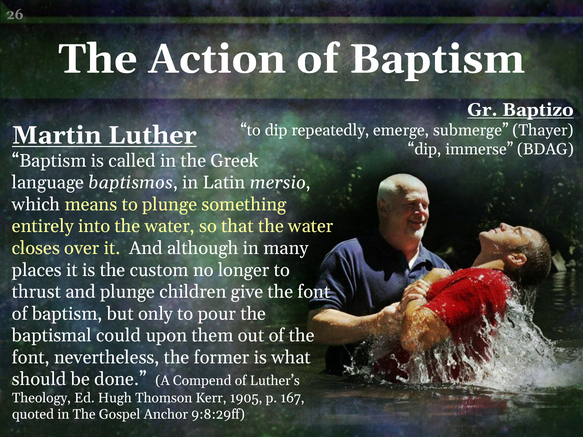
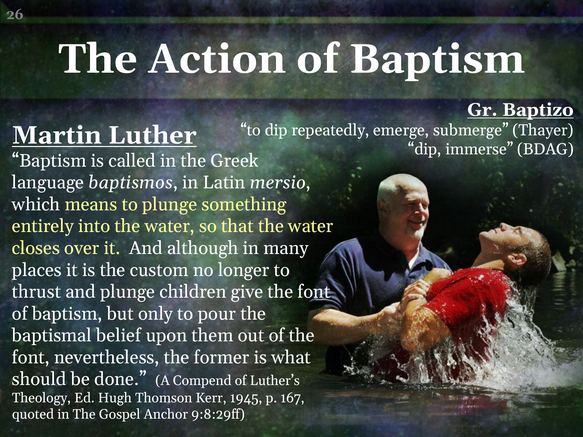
could: could -> belief (119, 336)
1905: 1905 -> 1945 (246, 398)
